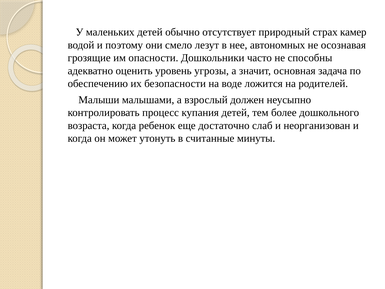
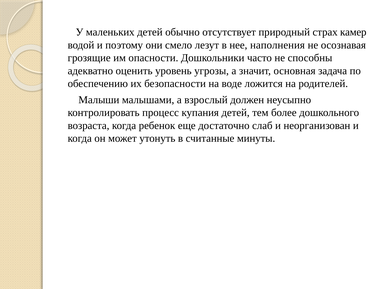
автономных: автономных -> наполнения (277, 45)
